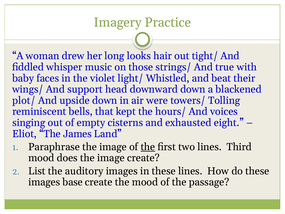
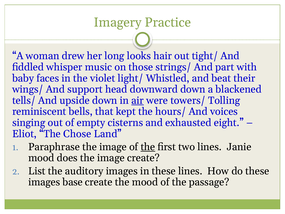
true: true -> part (225, 67)
plot/: plot/ -> tells/ (24, 100)
air underline: none -> present (138, 100)
James: James -> Chose (77, 134)
Third: Third -> Janie (239, 147)
